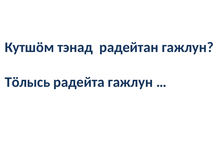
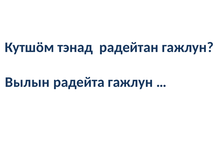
Тöлысь: Тöлысь -> Вылын (27, 82)
